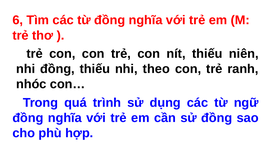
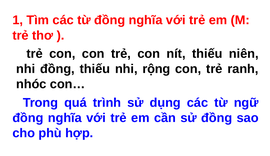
6: 6 -> 1 (18, 20)
theo: theo -> rộng (156, 69)
